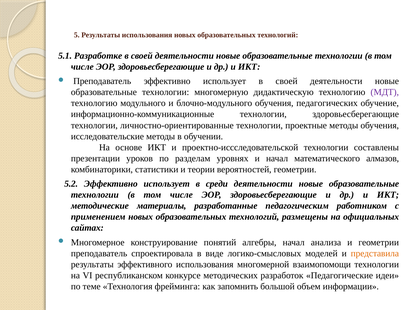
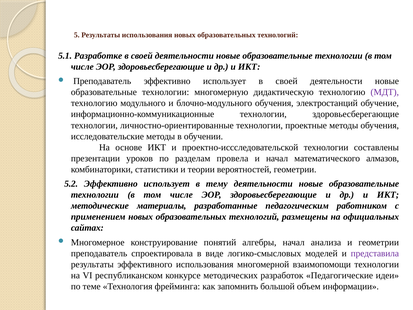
педагогических: педагогических -> электростанций (327, 103)
уровнях: уровнях -> провела (233, 158)
среди: среди -> тему (217, 184)
представила colour: orange -> purple (375, 253)
